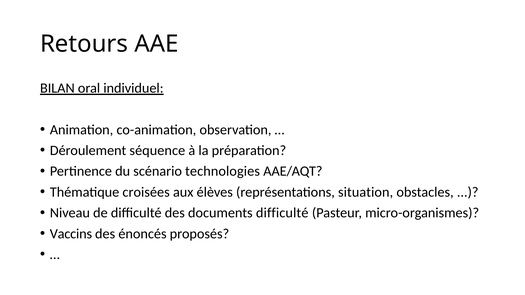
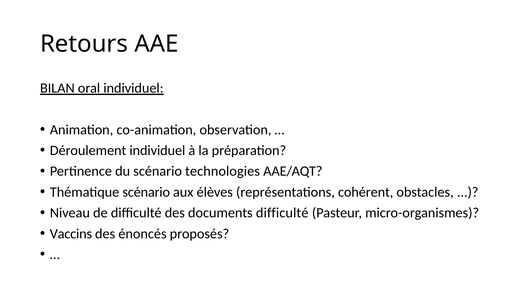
Déroulement séquence: séquence -> individuel (157, 151)
Thématique croisées: croisées -> scénario (146, 192)
situation: situation -> cohérent (366, 192)
